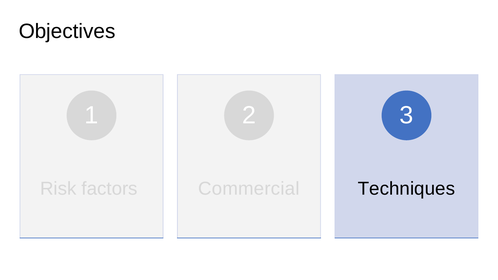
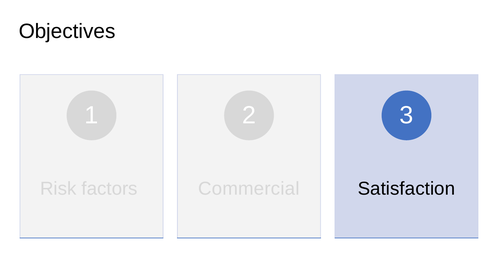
Techniques: Techniques -> Satisfaction (406, 189)
